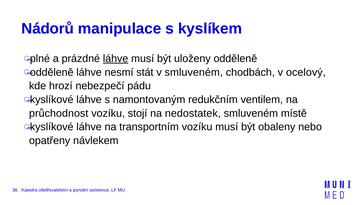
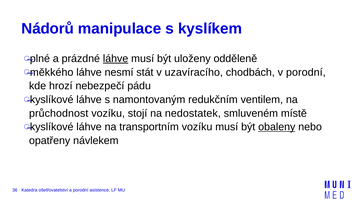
odděleně: odděleně -> měkkého (52, 72)
v smluveném: smluveném -> uzavíracího (194, 72)
v ocelový: ocelový -> porodní (306, 72)
obaleny underline: none -> present (277, 127)
